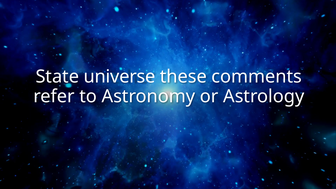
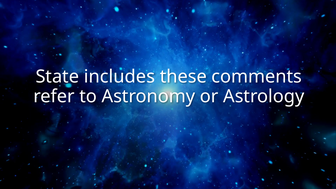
universe: universe -> includes (119, 77)
